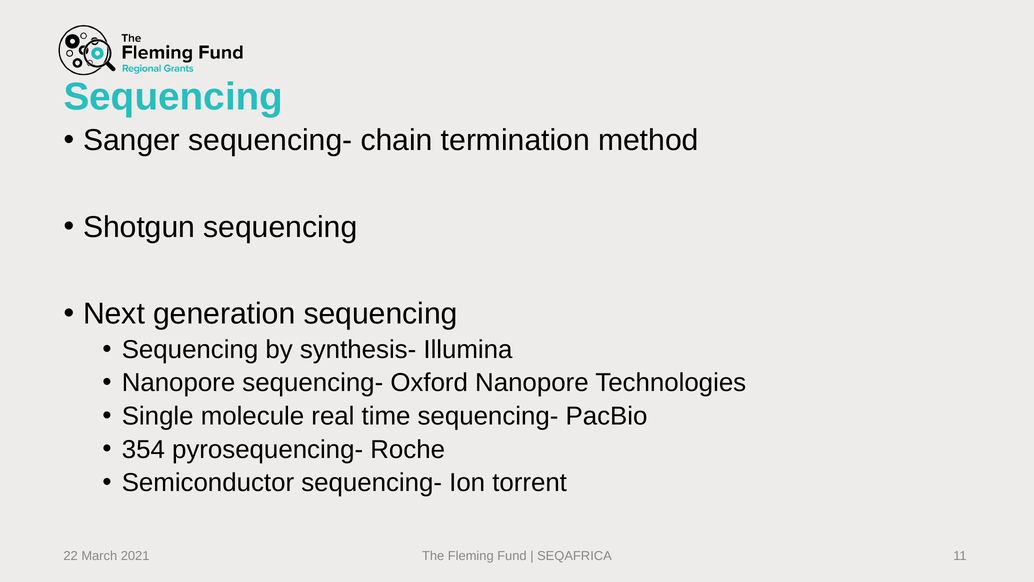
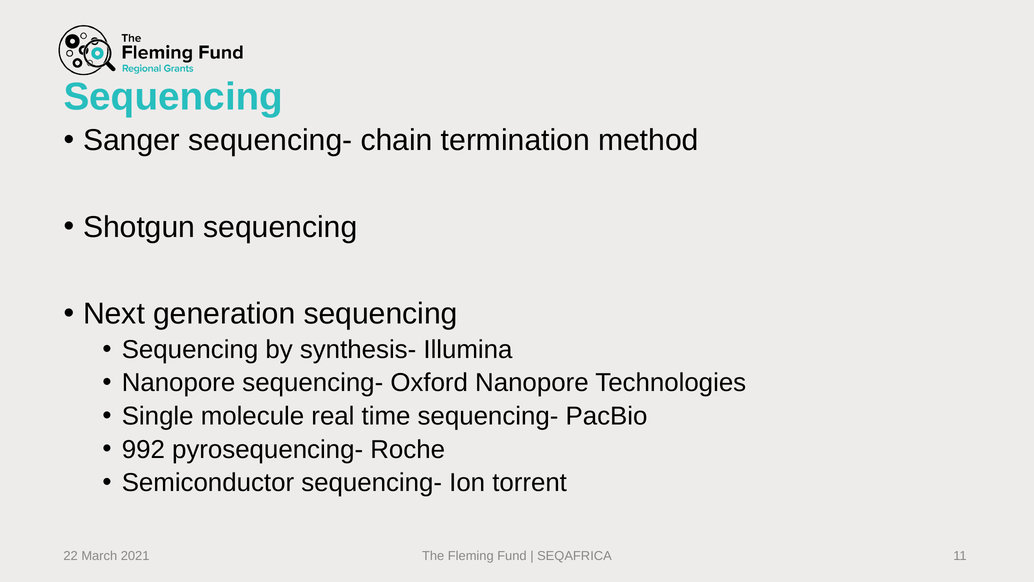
354: 354 -> 992 (143, 449)
